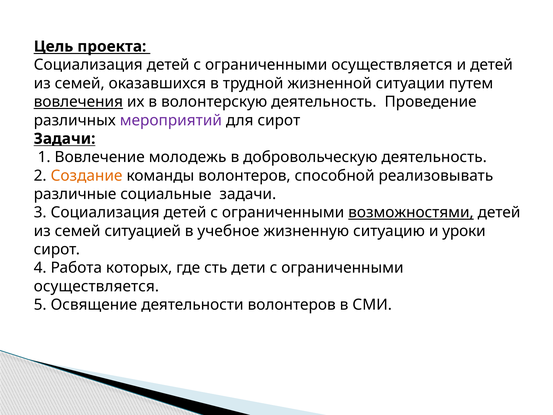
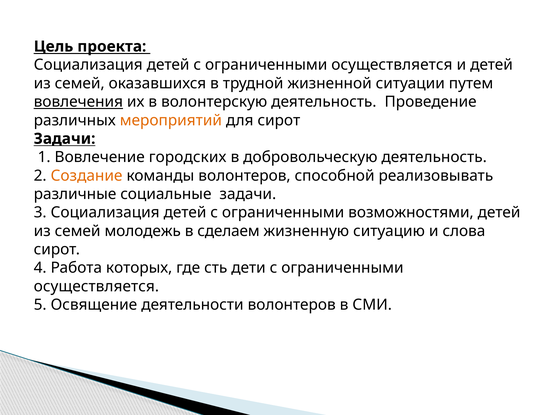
мероприятий colour: purple -> orange (171, 120)
молодежь: молодежь -> городских (188, 157)
возможностями underline: present -> none (411, 212)
ситуацией: ситуацией -> молодежь (143, 231)
учебное: учебное -> сделаем (228, 231)
уроки: уроки -> слова (464, 231)
